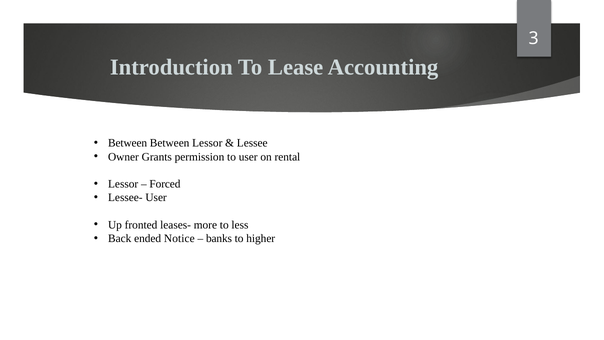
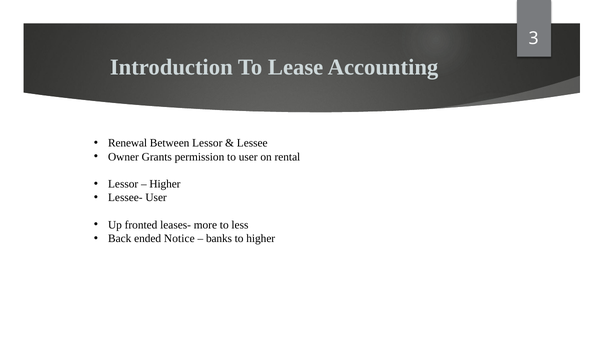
Between: Between -> Renewal (128, 143)
Forced: Forced -> Higher (165, 184)
